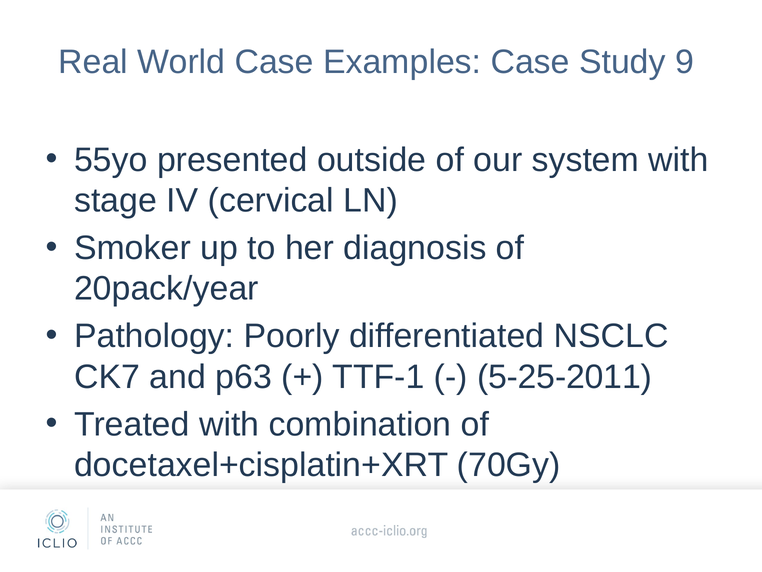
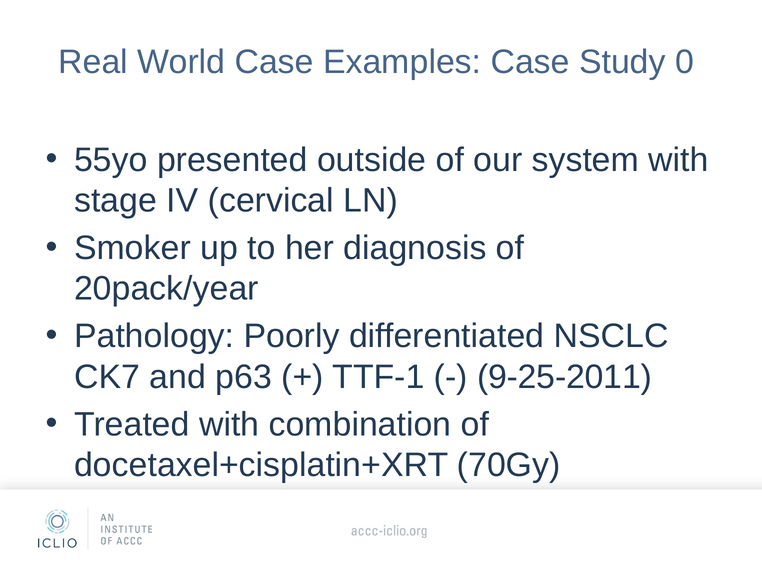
9: 9 -> 0 (685, 62)
5-25-2011: 5-25-2011 -> 9-25-2011 (565, 377)
